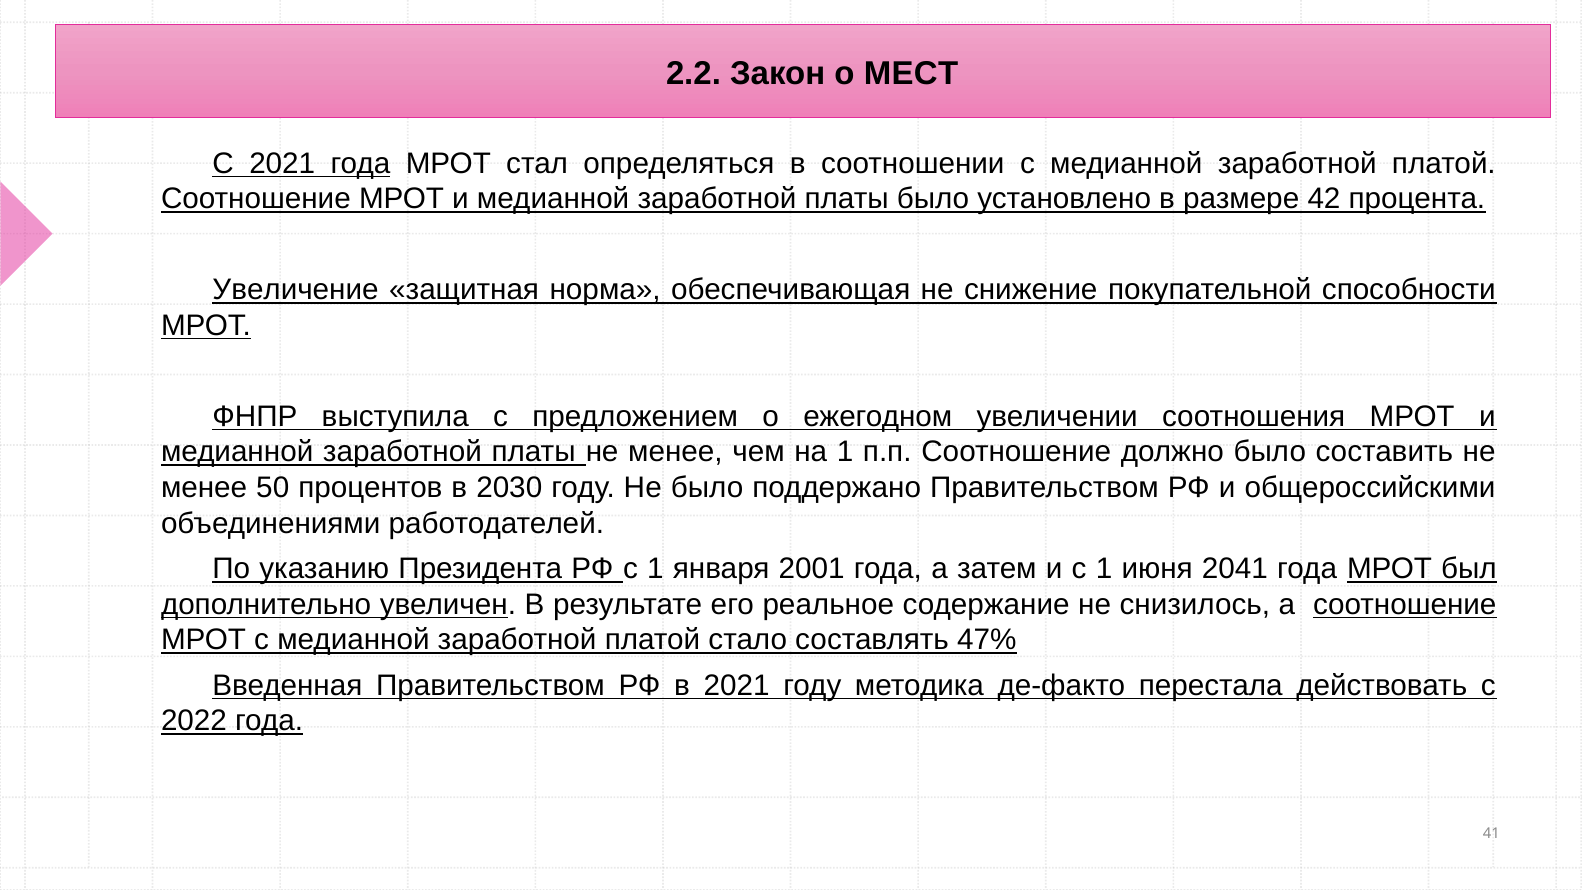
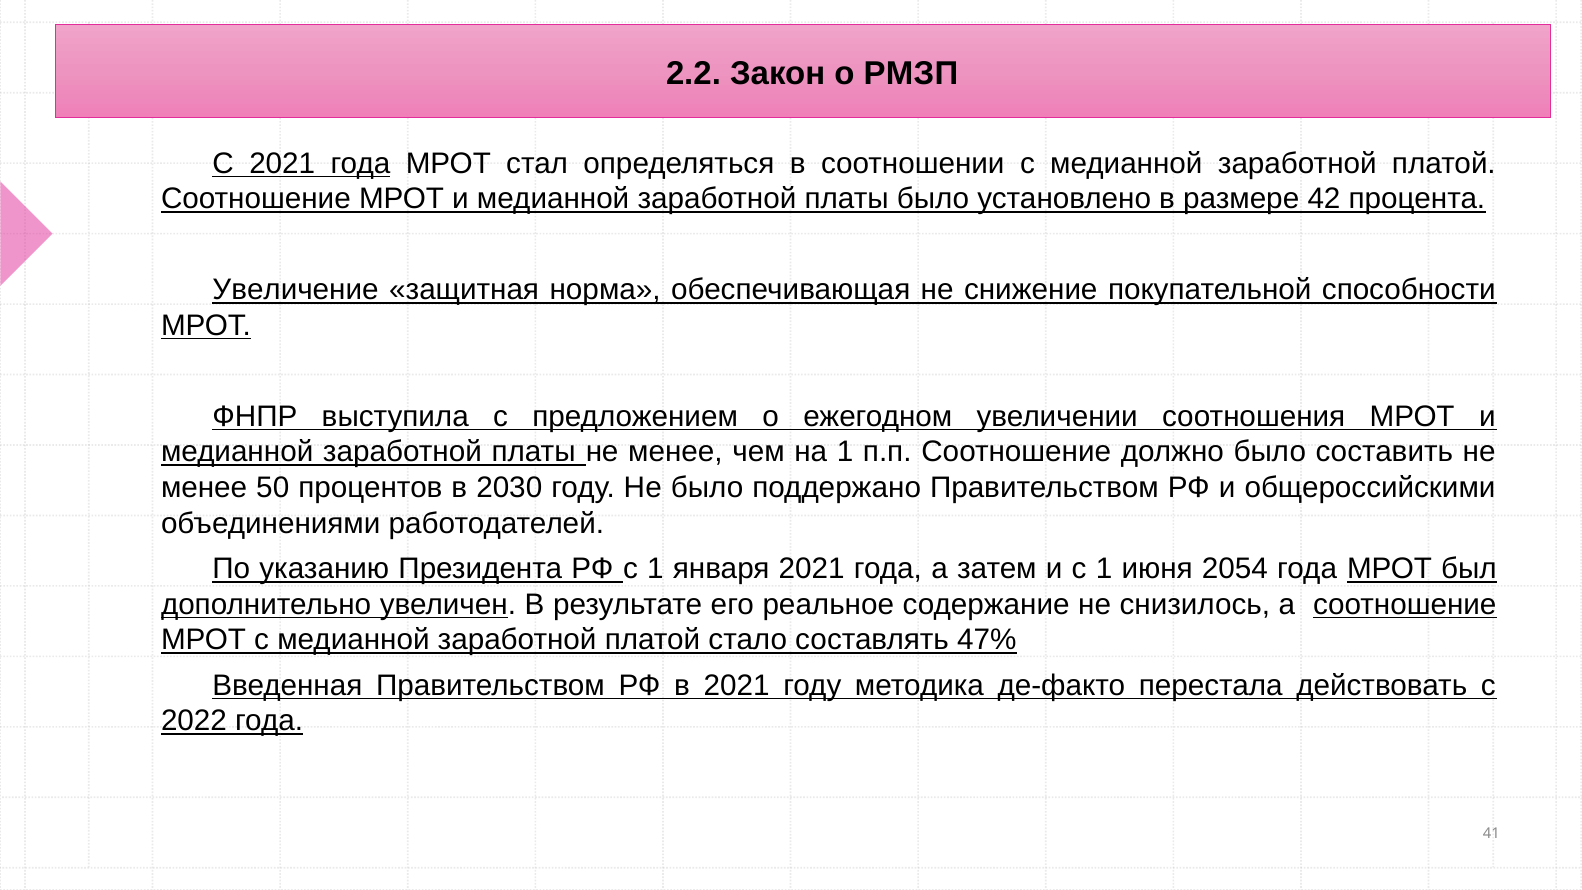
МЕСТ: МЕСТ -> РМЗП (911, 73)
января 2001: 2001 -> 2021 (812, 569)
2041: 2041 -> 2054 (1235, 569)
